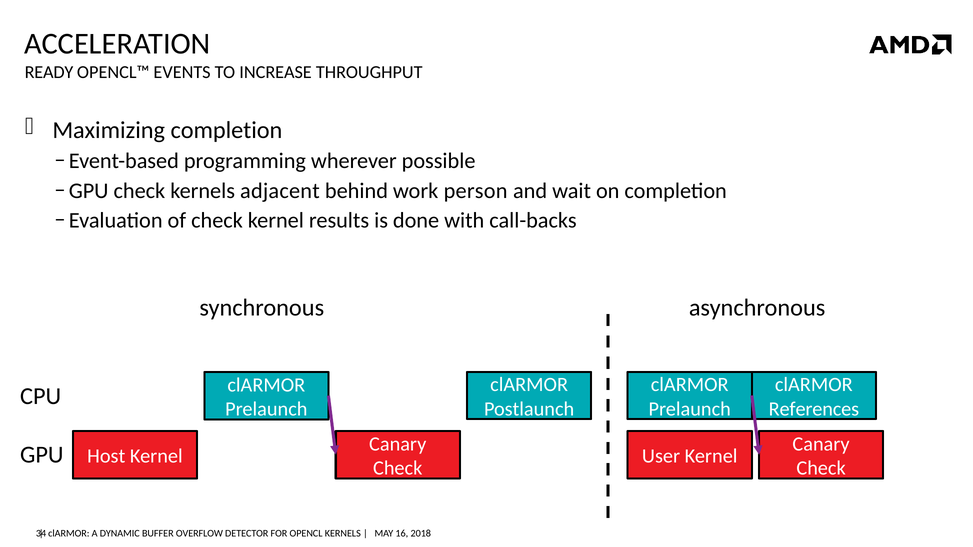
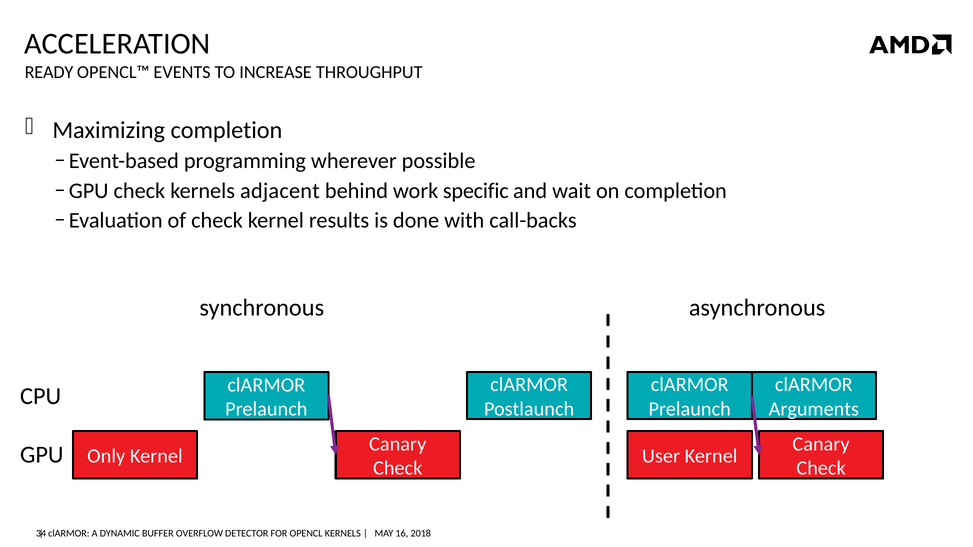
person: person -> specific (476, 191)
References: References -> Arguments (814, 409)
Host: Host -> Only (106, 457)
